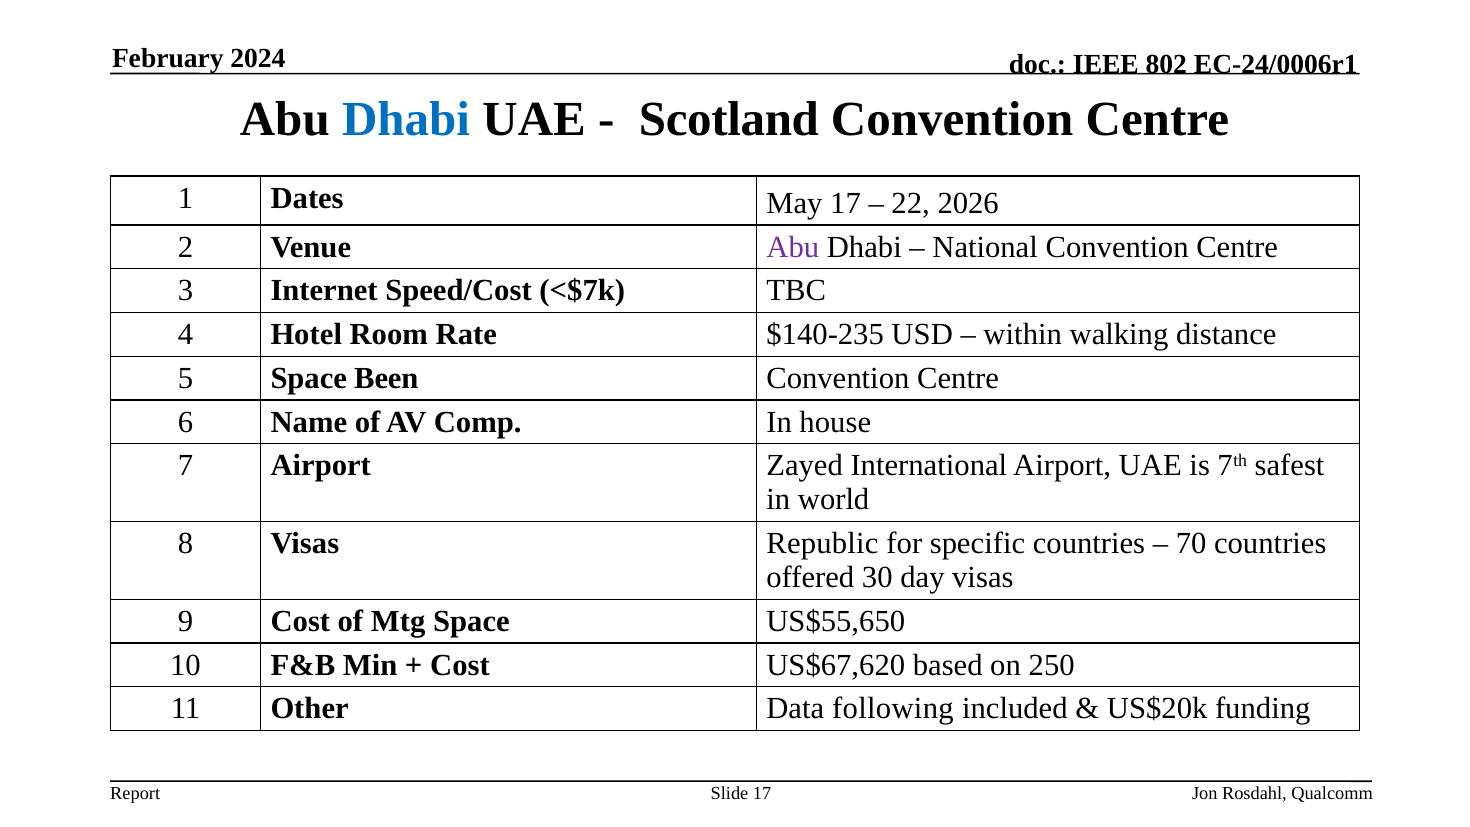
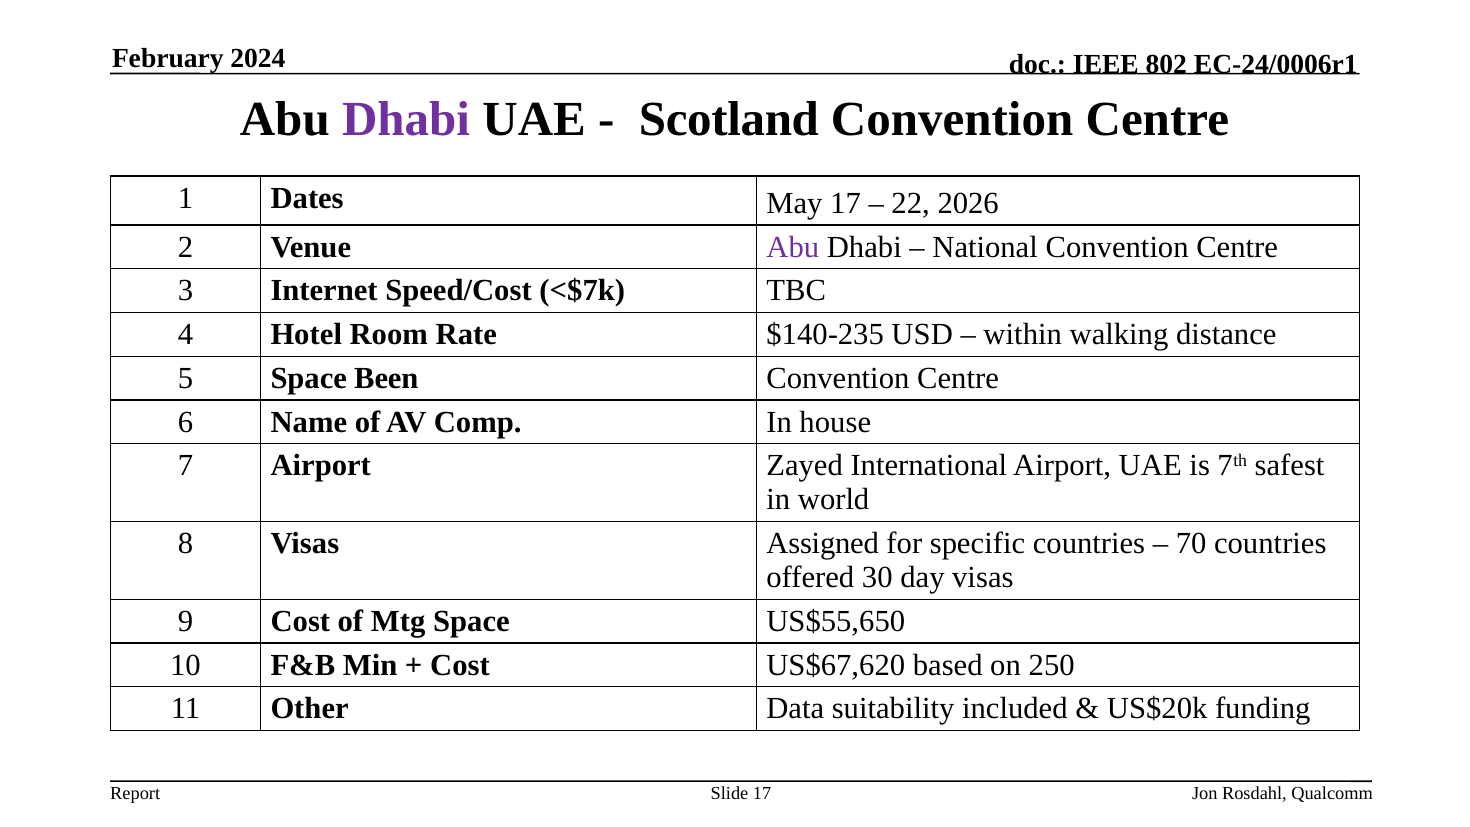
Dhabi colour: blue -> purple (406, 120)
Republic: Republic -> Assigned (823, 544)
following: following -> suitability (893, 709)
